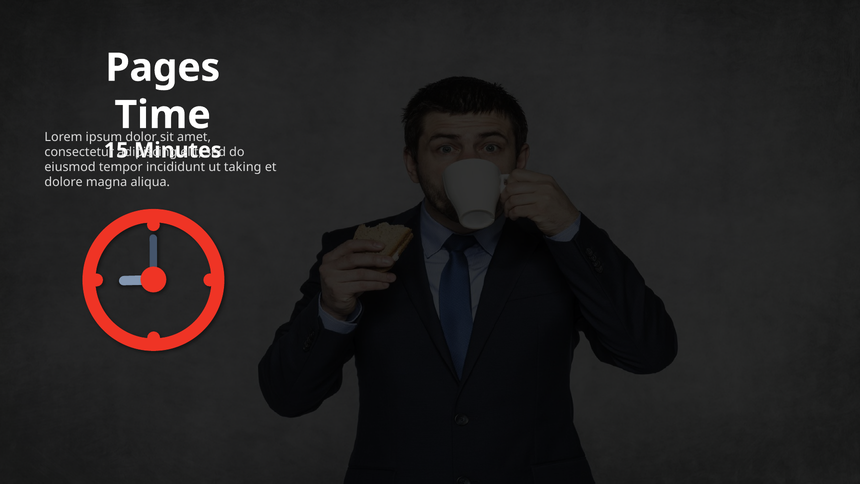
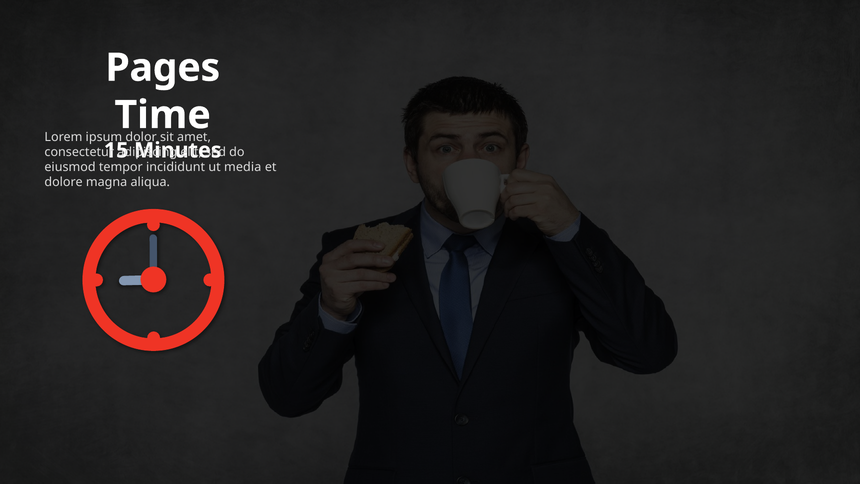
taking: taking -> media (243, 167)
